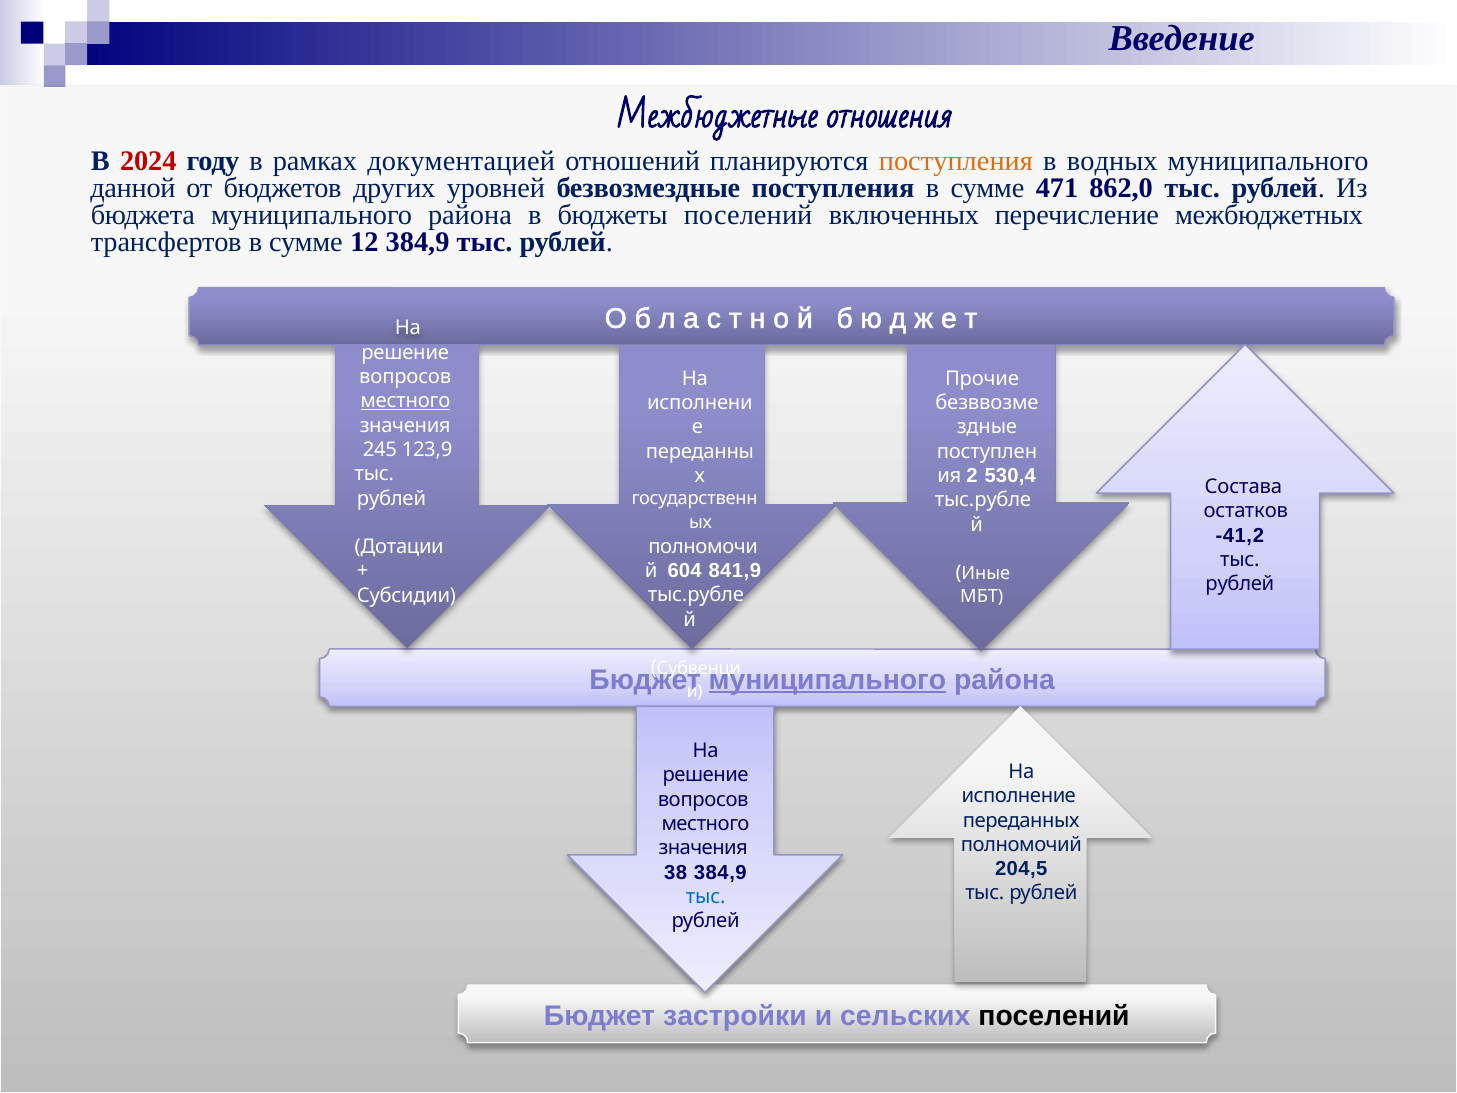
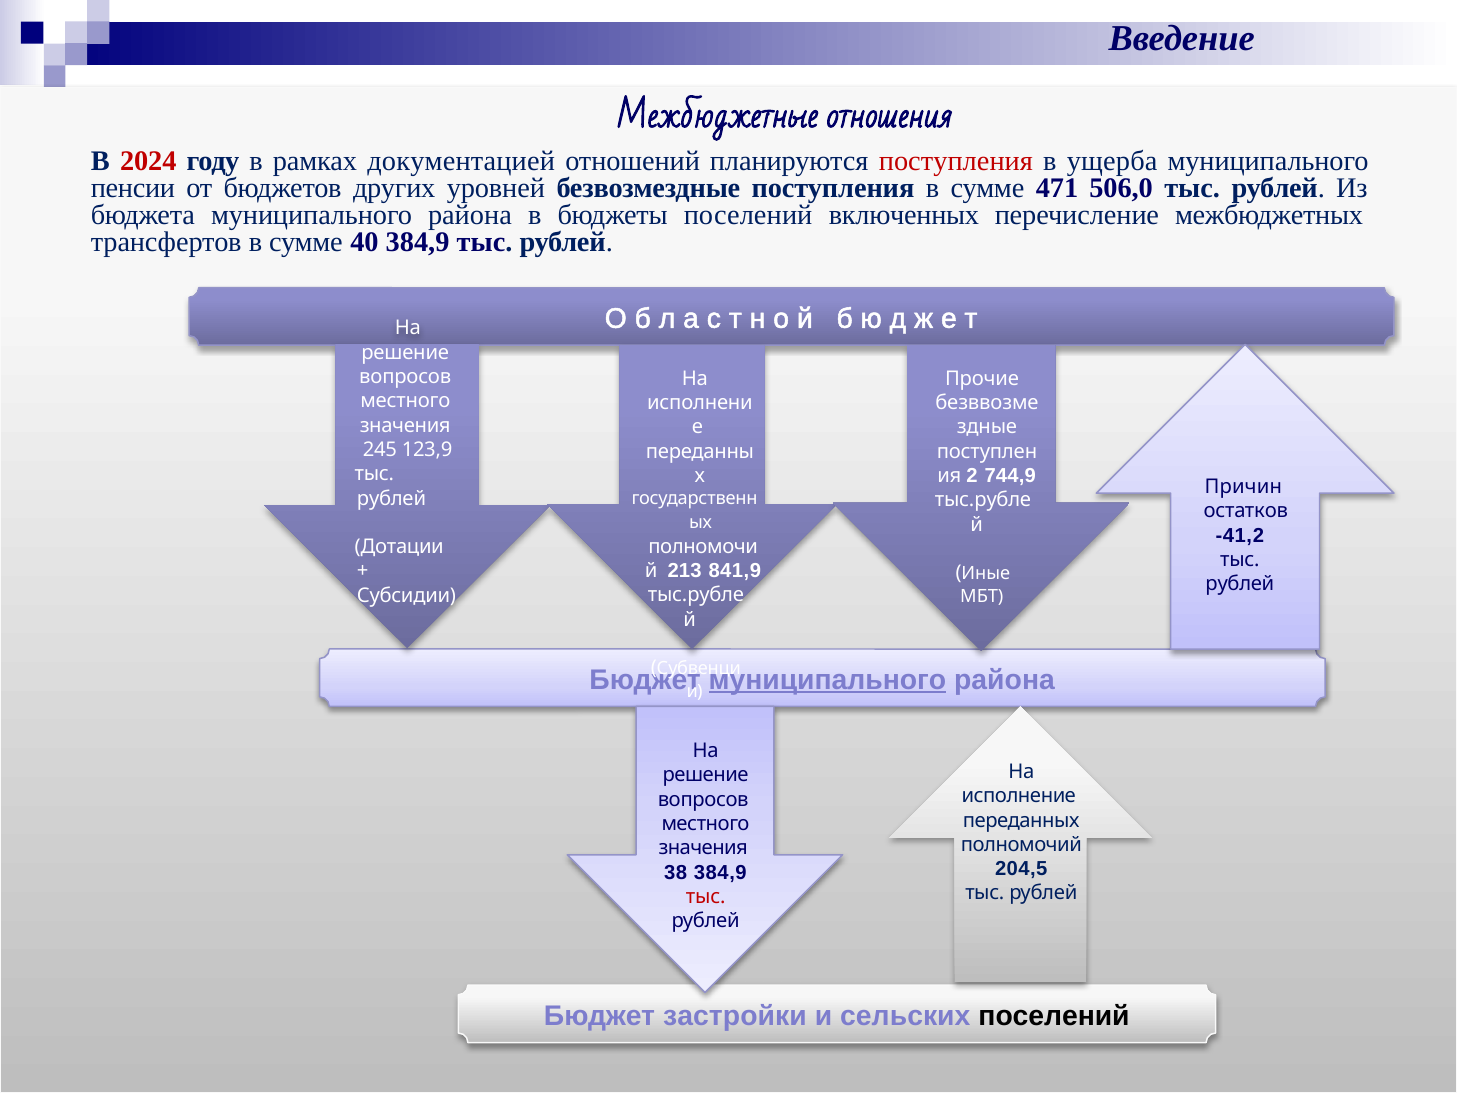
поступления colour: orange -> red (956, 161)
водных: водных -> ущерба (1112, 161)
данной: данной -> пенсии (133, 188)
862,0: 862,0 -> 506,0 (1121, 188)
12: 12 -> 40 (364, 242)
местного underline: present -> none (405, 401)
530,4: 530,4 -> 744,9 (1010, 476)
Состава: Состава -> Причин (1243, 487)
604: 604 -> 213 (685, 571)
тыс colour: blue -> red (706, 897)
